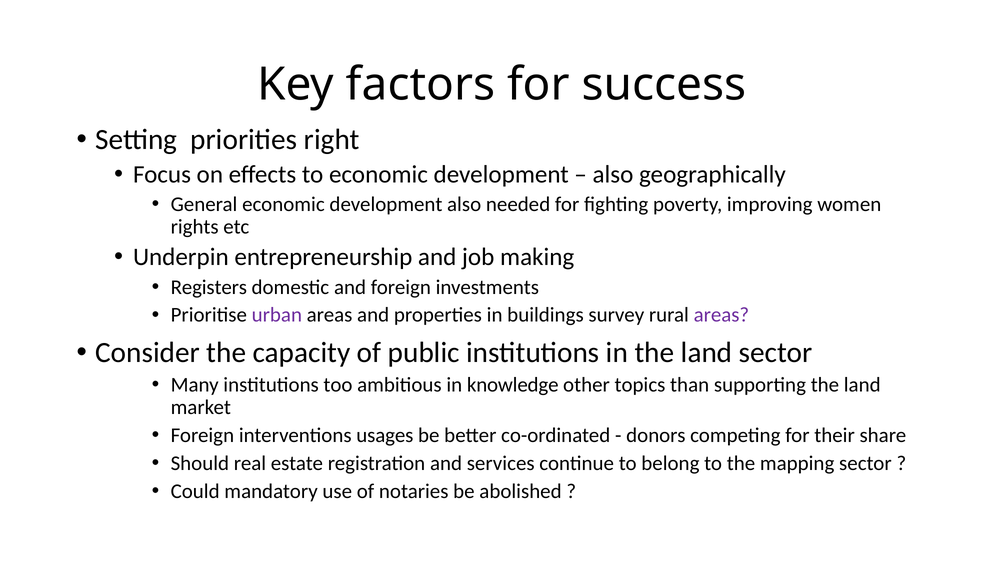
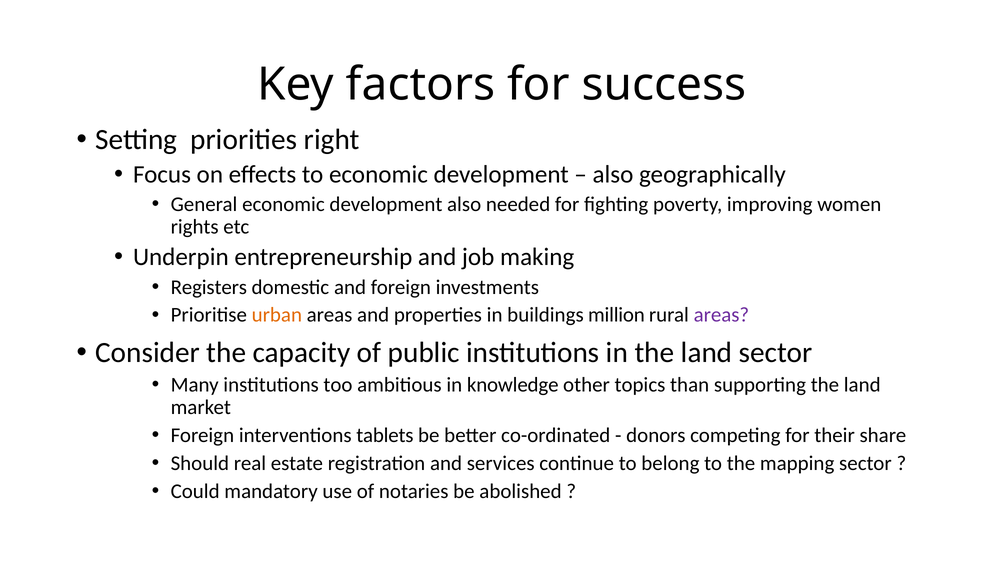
urban colour: purple -> orange (277, 315)
survey: survey -> million (616, 315)
usages: usages -> tablets (385, 435)
